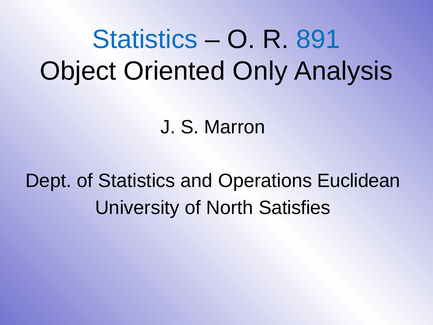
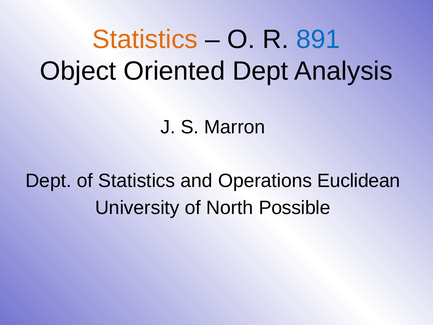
Statistics colour: blue -> orange (145, 39)
Oriented Only: Only -> Dept (260, 71)
Satisfies: Satisfies -> Possible (295, 208)
